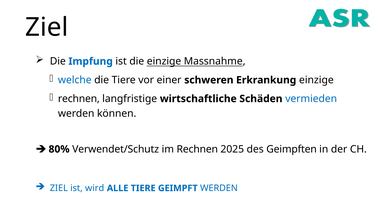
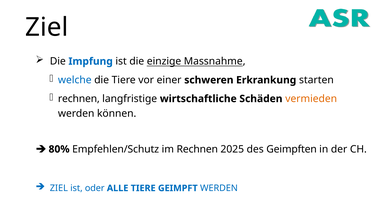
Erkrankung einzige: einzige -> starten (316, 80)
vermieden colour: blue -> orange (311, 99)
Verwendet/Schutz: Verwendet/Schutz -> Empfehlen/Schutz (116, 149)
wird: wird -> oder (95, 188)
